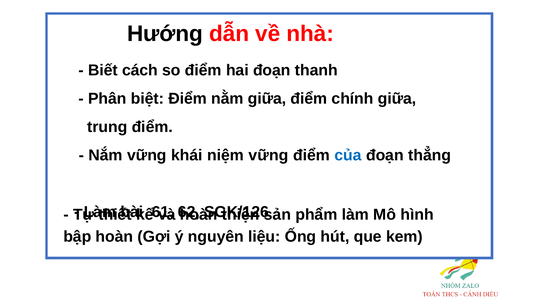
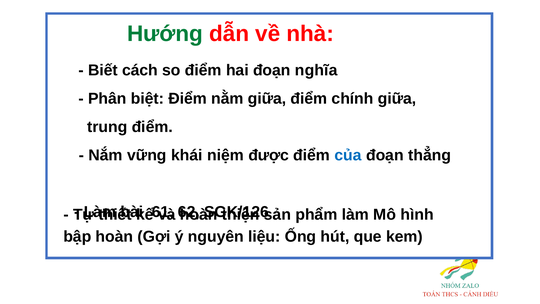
Hướng colour: black -> green (165, 34)
thanh: thanh -> nghĩa (316, 70)
niệm vững: vững -> được (269, 155)
